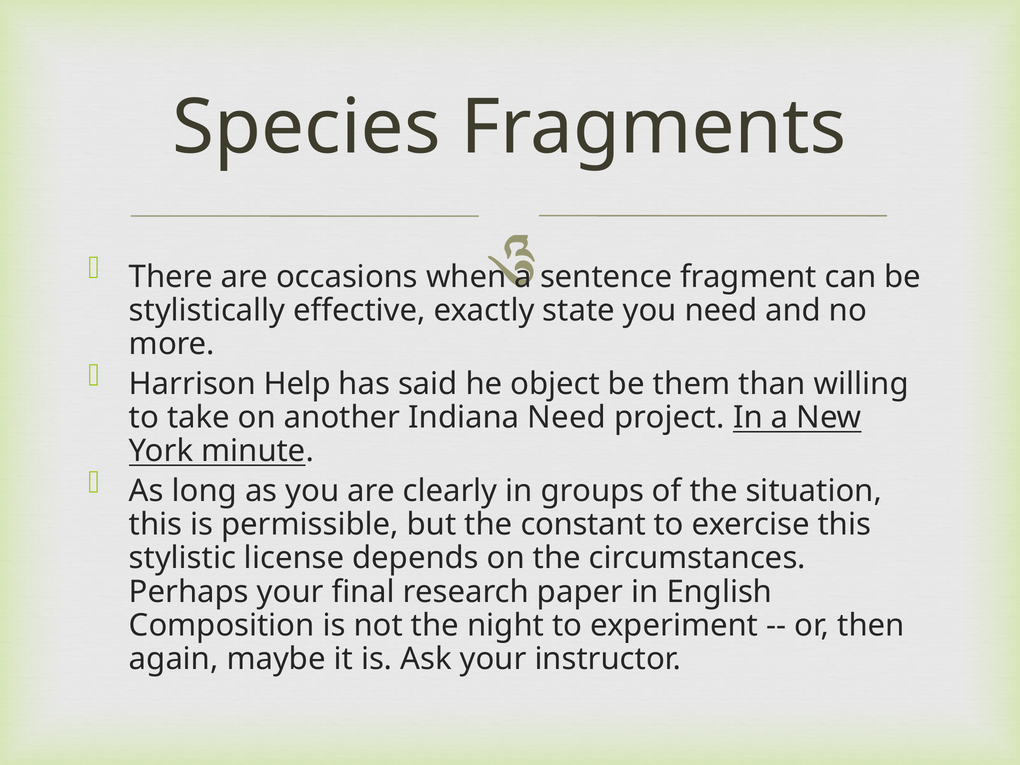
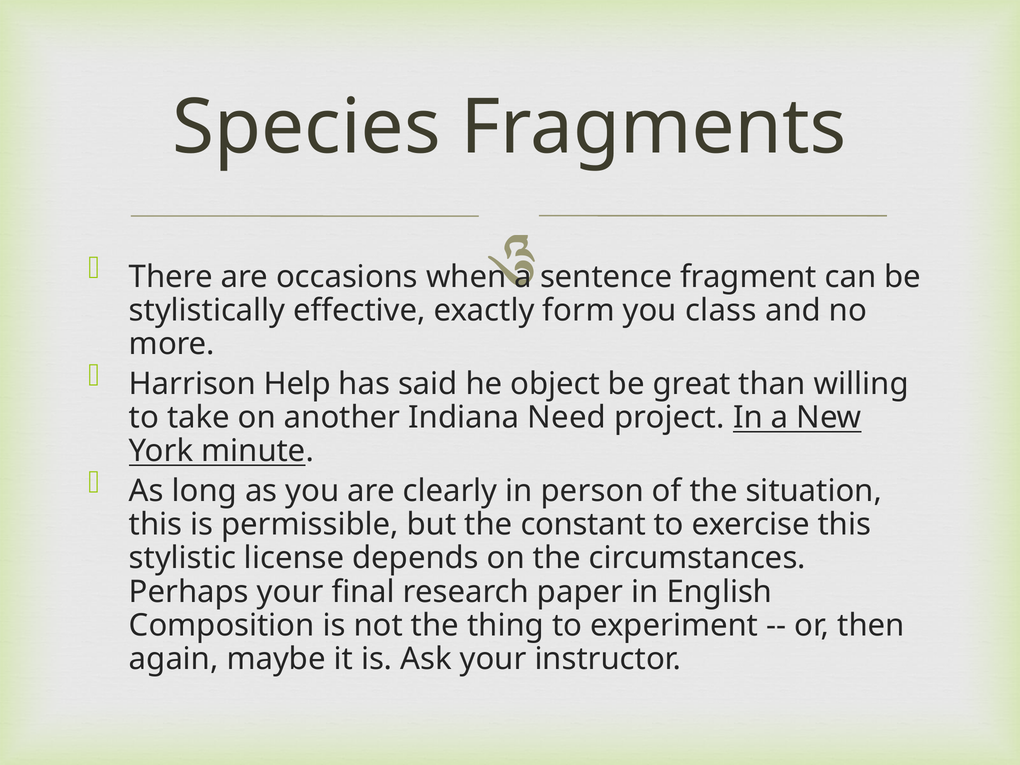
state: state -> form (579, 310)
you need: need -> class (721, 310)
them: them -> great (692, 384)
groups: groups -> person (592, 491)
night: night -> thing (506, 625)
